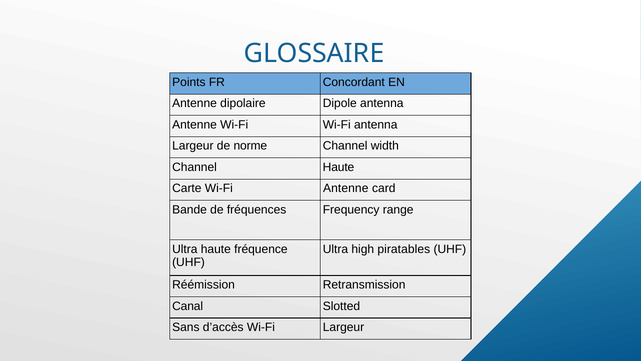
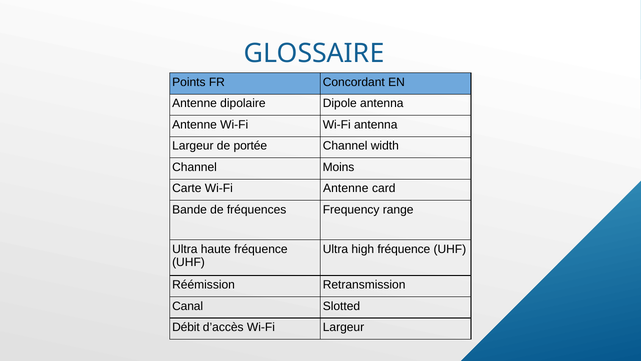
norme: norme -> portée (250, 146)
Channel Haute: Haute -> Moins (339, 167)
high piratables: piratables -> fréquence (404, 249)
Sans: Sans -> Débit (186, 327)
